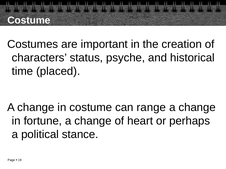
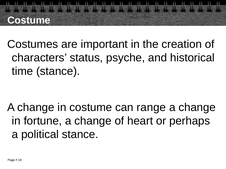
time placed: placed -> stance (58, 71)
